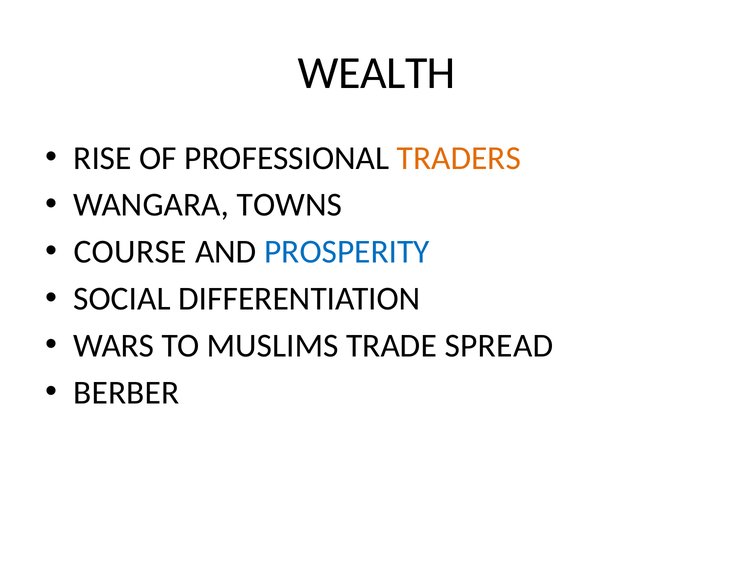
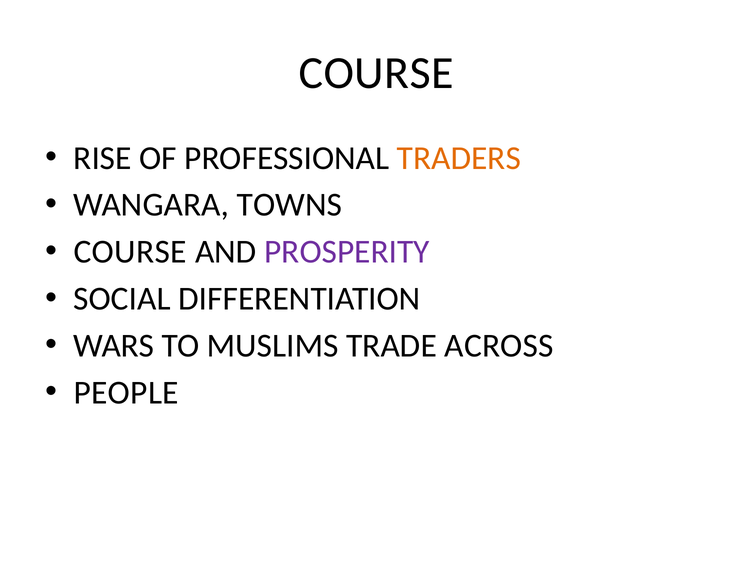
WEALTH: WEALTH -> COURSE (376, 73)
PROSPERITY colour: blue -> purple (347, 252)
SPREAD: SPREAD -> ACROSS (499, 345)
BERBER: BERBER -> PEOPLE (126, 392)
